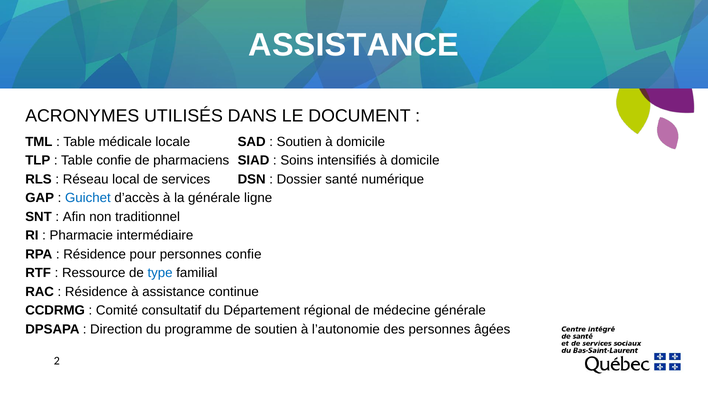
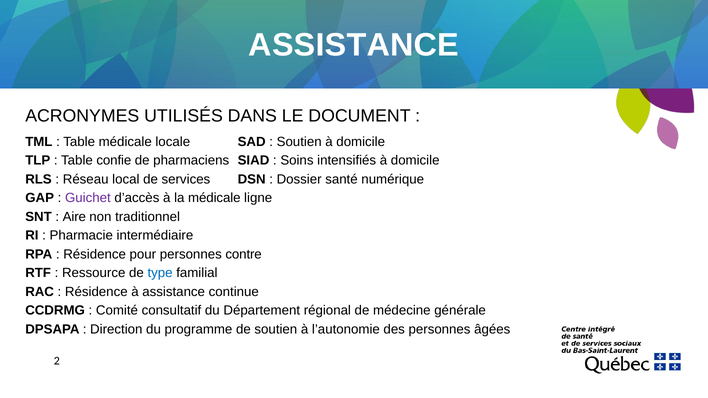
Guichet colour: blue -> purple (88, 198)
la générale: générale -> médicale (214, 198)
Afin: Afin -> Aire (74, 217)
personnes confie: confie -> contre (244, 254)
